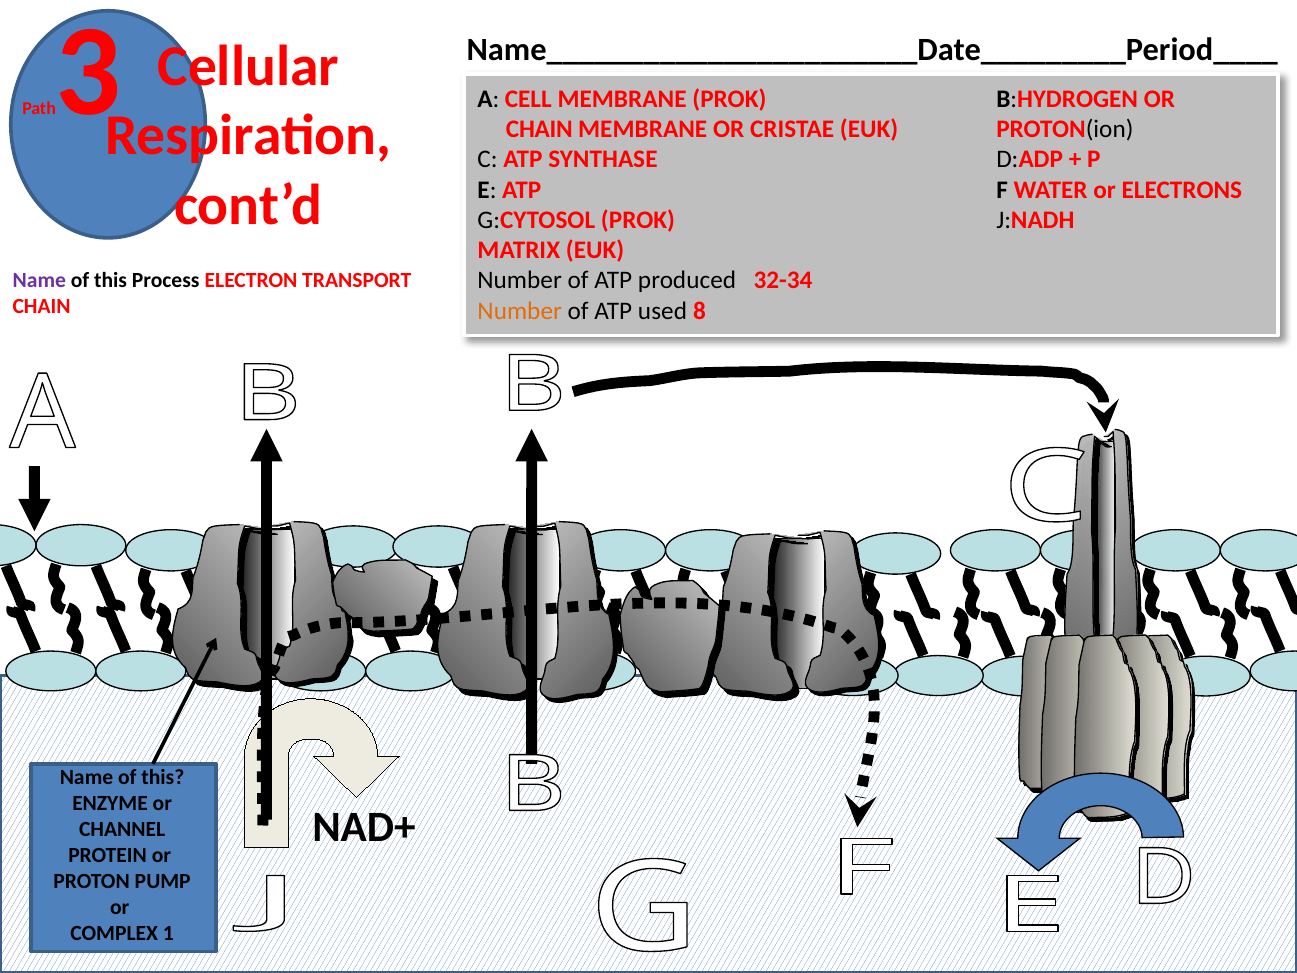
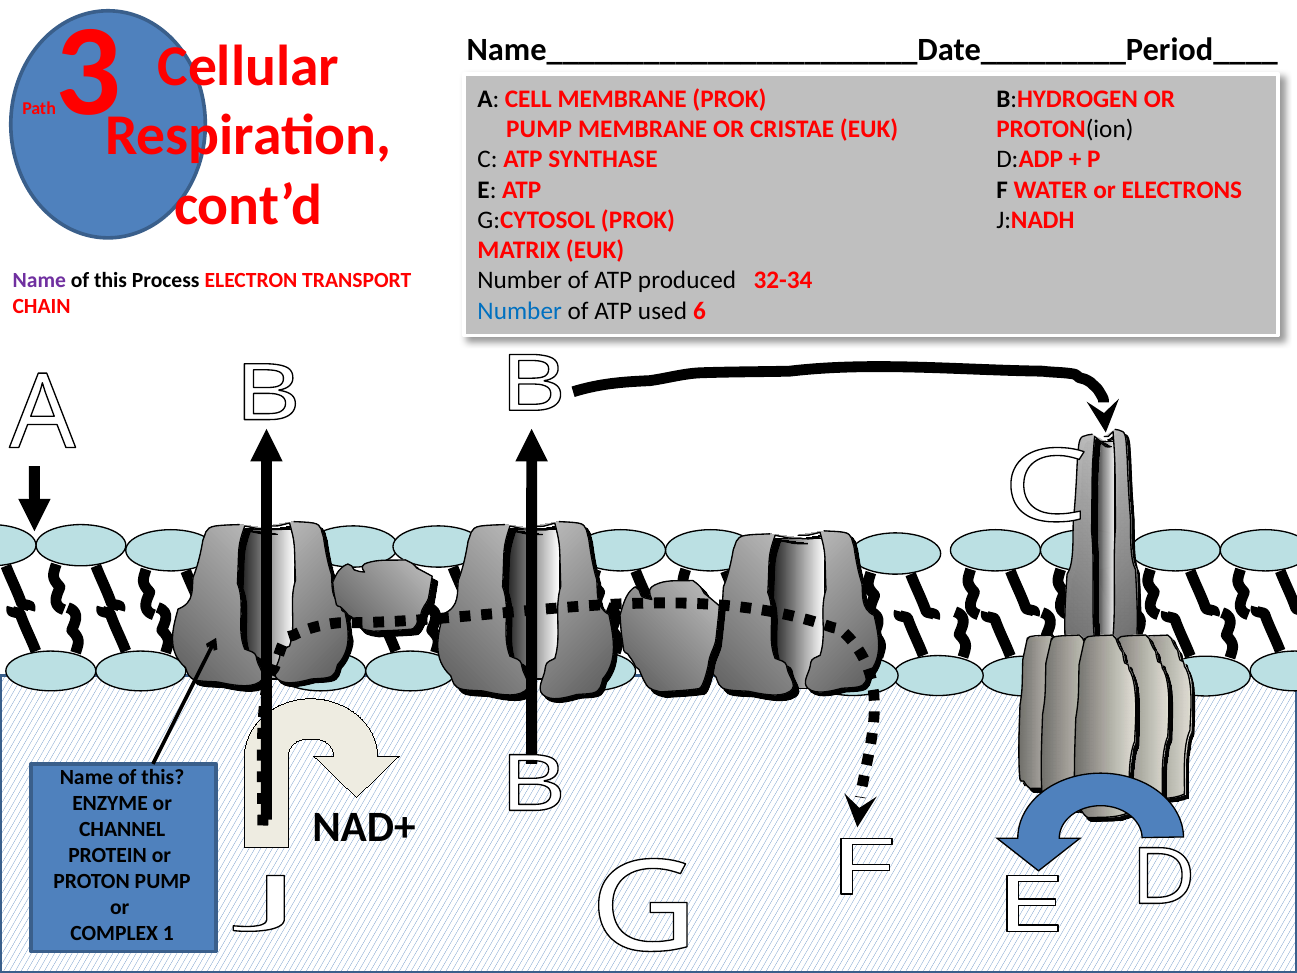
CHAIN: CHAIN -> PUMP (539, 129)
Number colour: orange -> blue (520, 311)
8: 8 -> 6 (699, 311)
